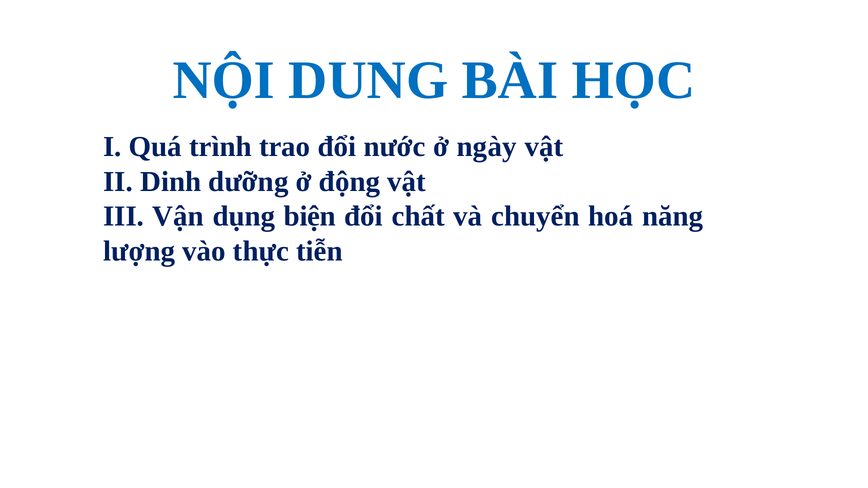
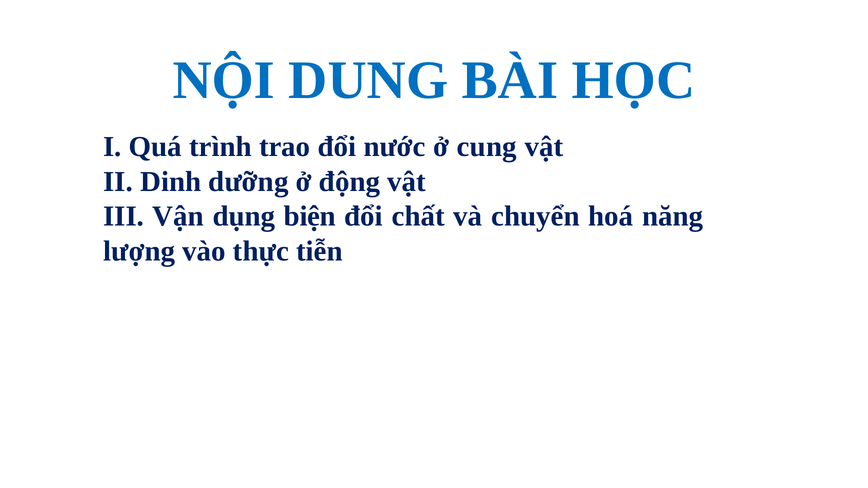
ngày: ngày -> cung (487, 147)
